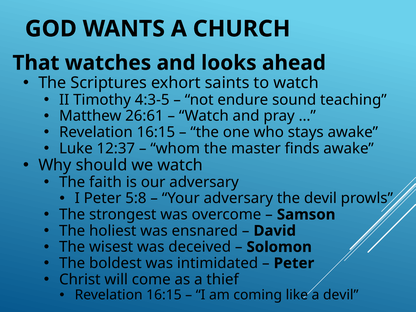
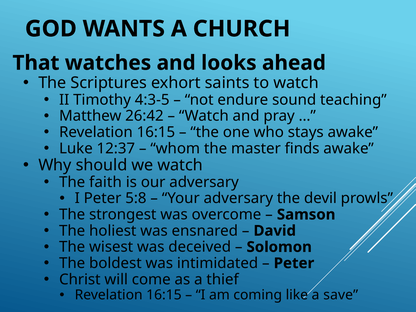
26:61: 26:61 -> 26:42 (144, 116)
a devil: devil -> save (341, 295)
